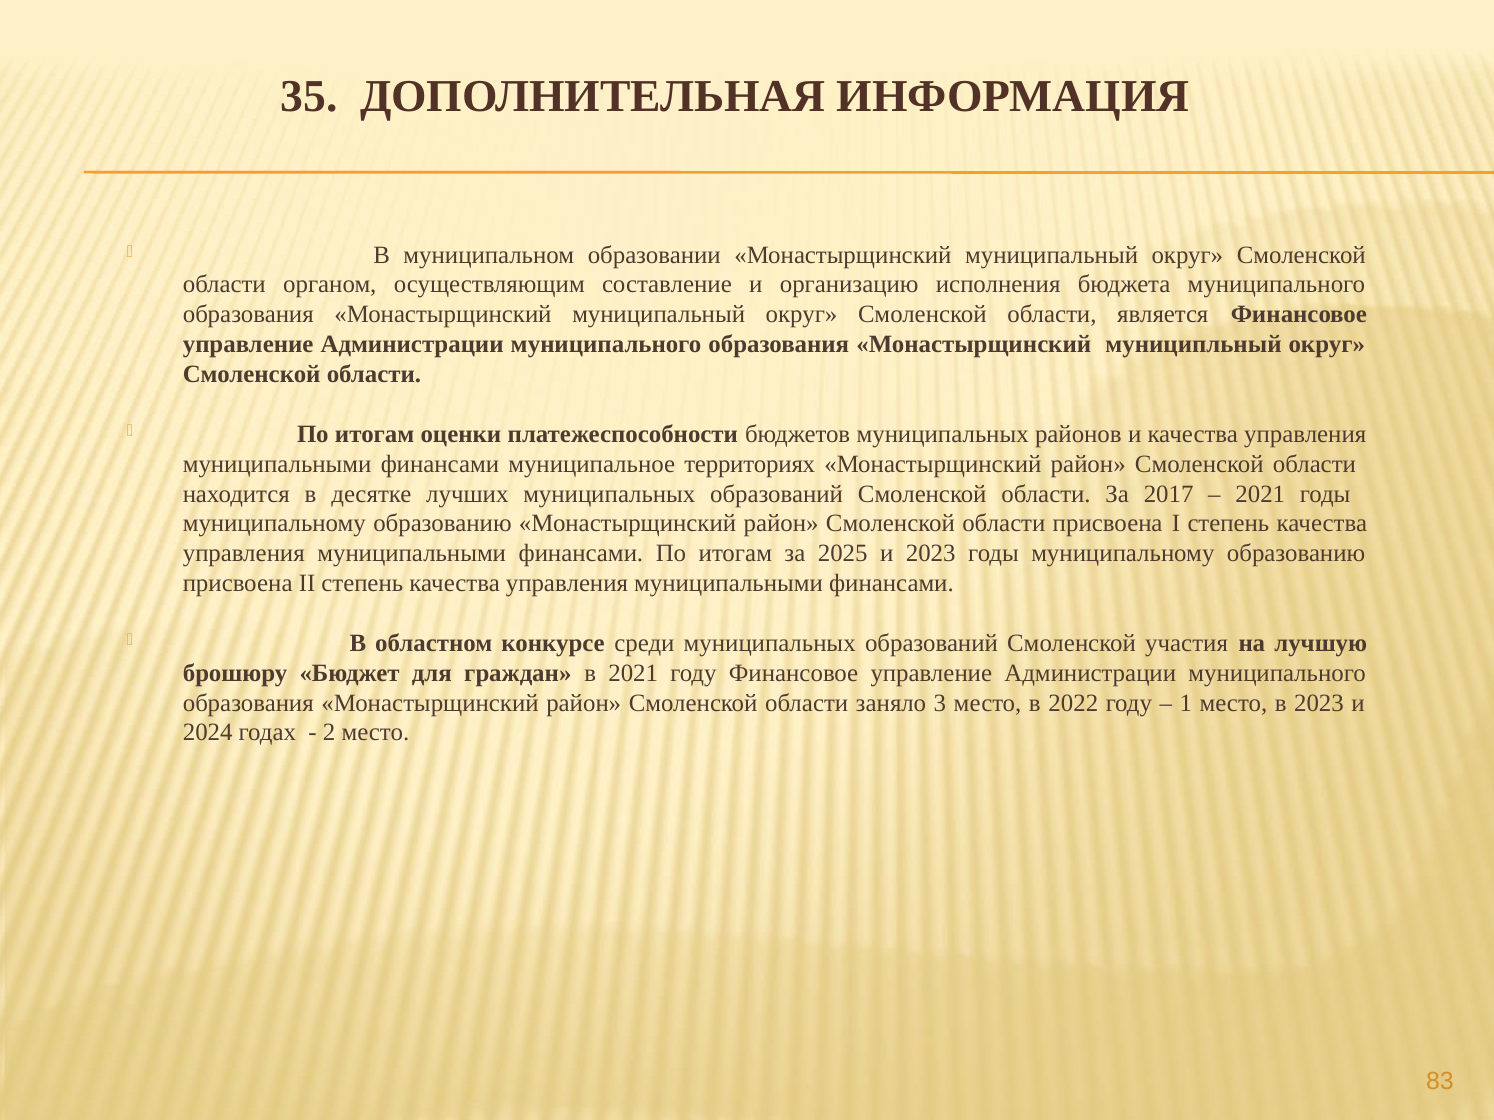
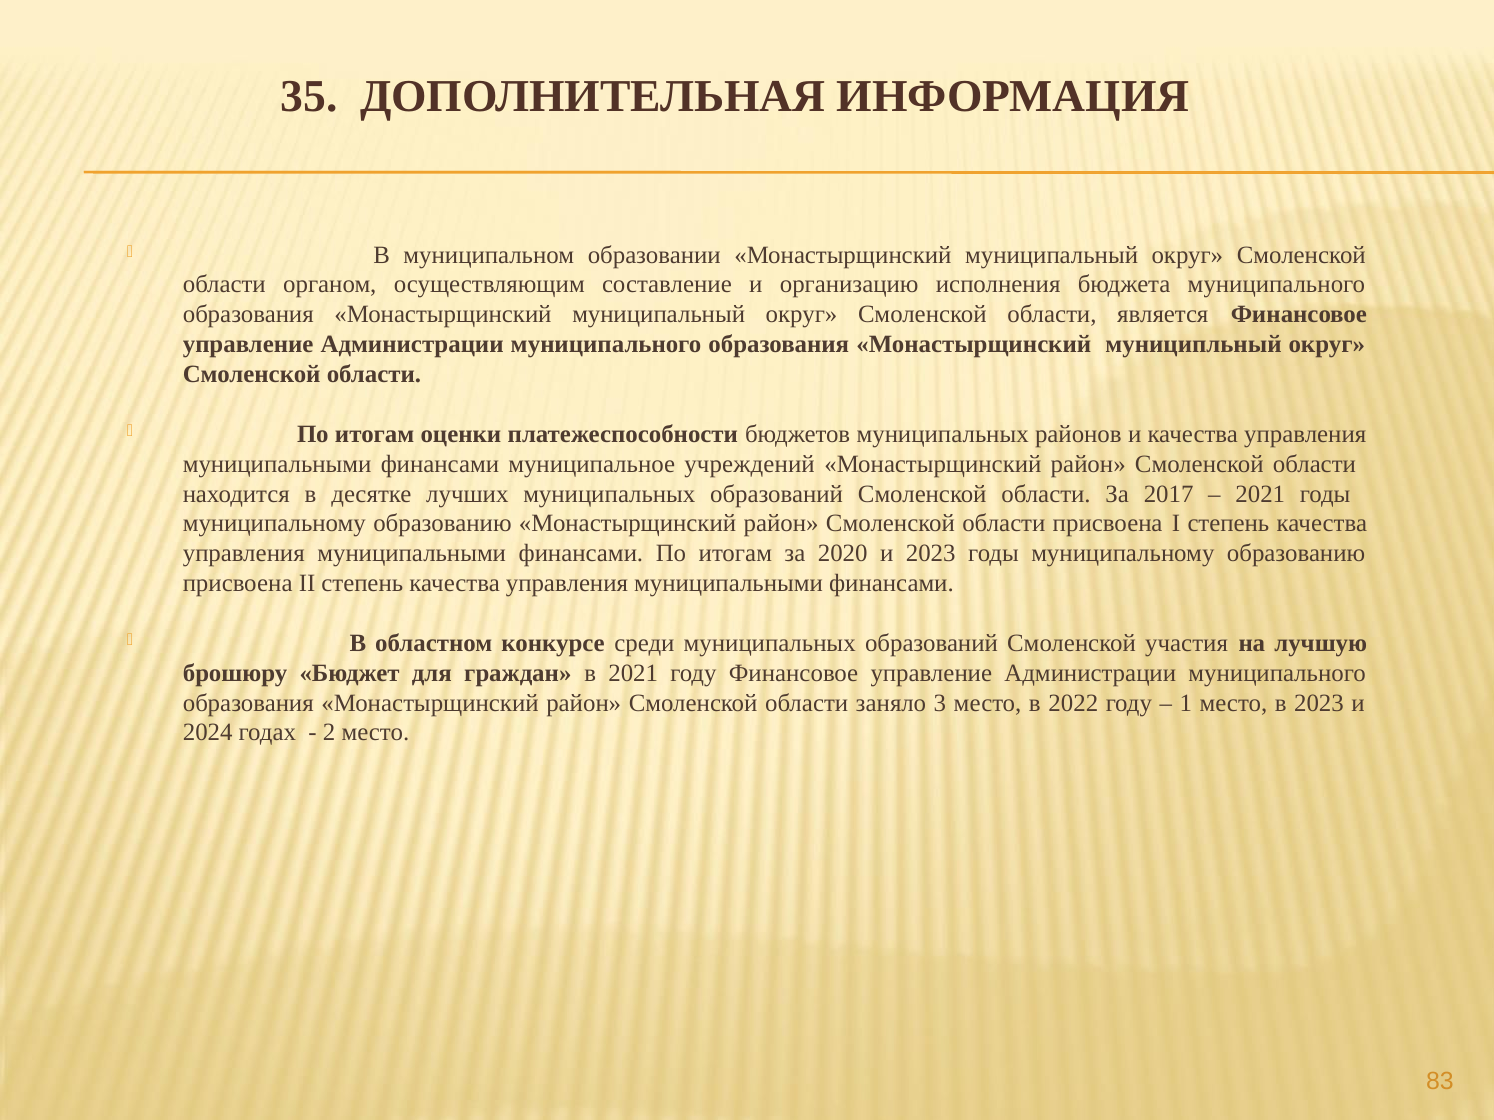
территориях: территориях -> учреждений (750, 464)
2025: 2025 -> 2020 (843, 554)
